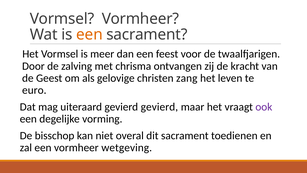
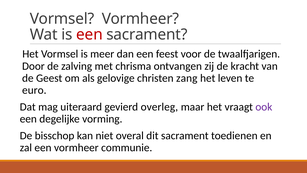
een colour: orange -> red (89, 34)
gevierd gevierd: gevierd -> overleg (159, 107)
wetgeving: wetgeving -> communie (127, 147)
